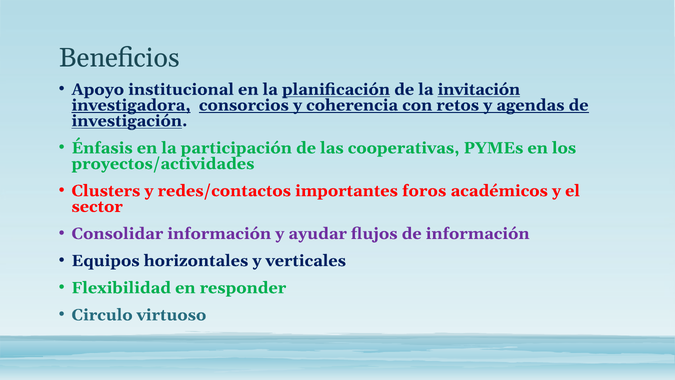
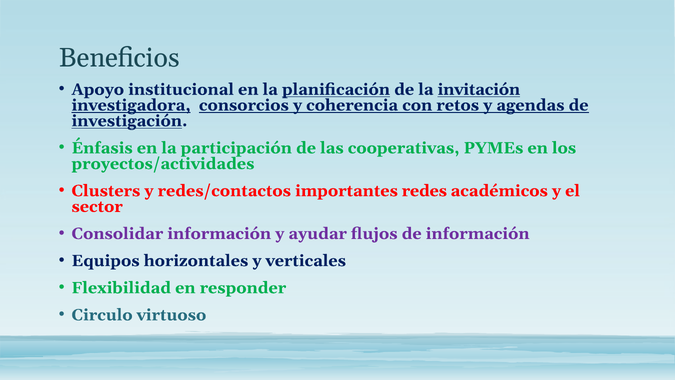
foros: foros -> redes (424, 191)
